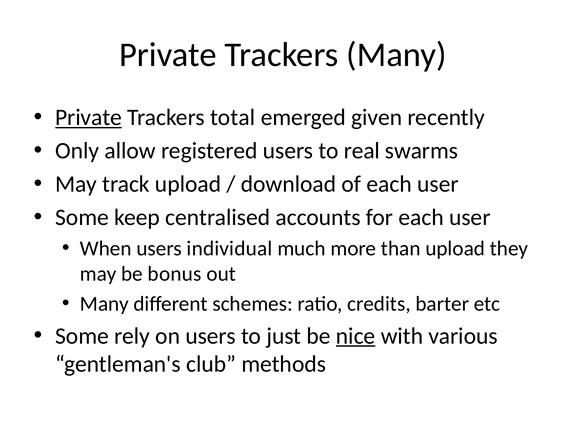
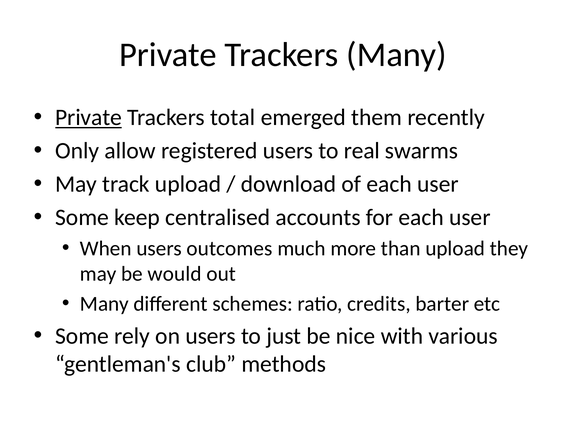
given: given -> them (377, 118)
individual: individual -> outcomes (230, 249)
bonus: bonus -> would (175, 274)
nice underline: present -> none (356, 336)
